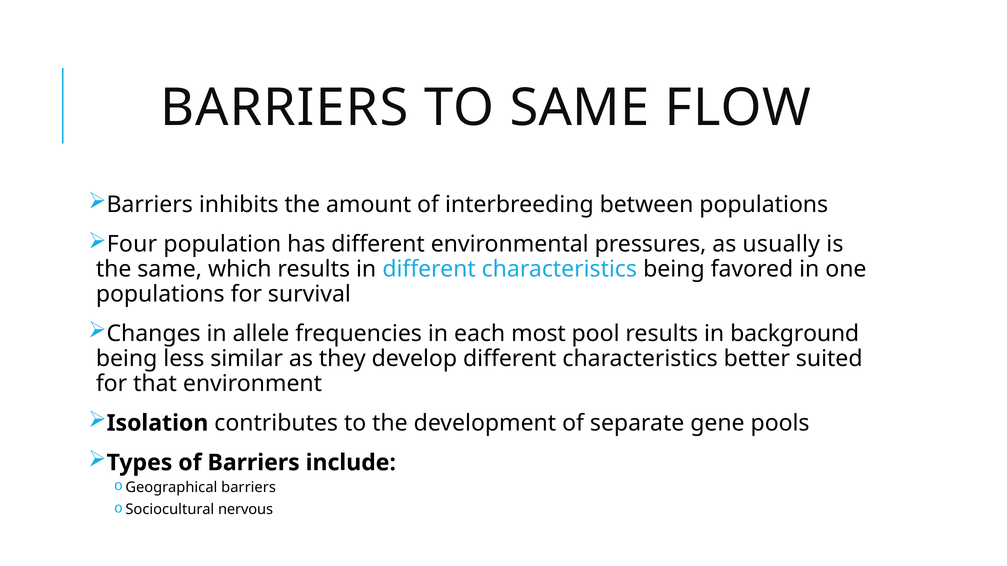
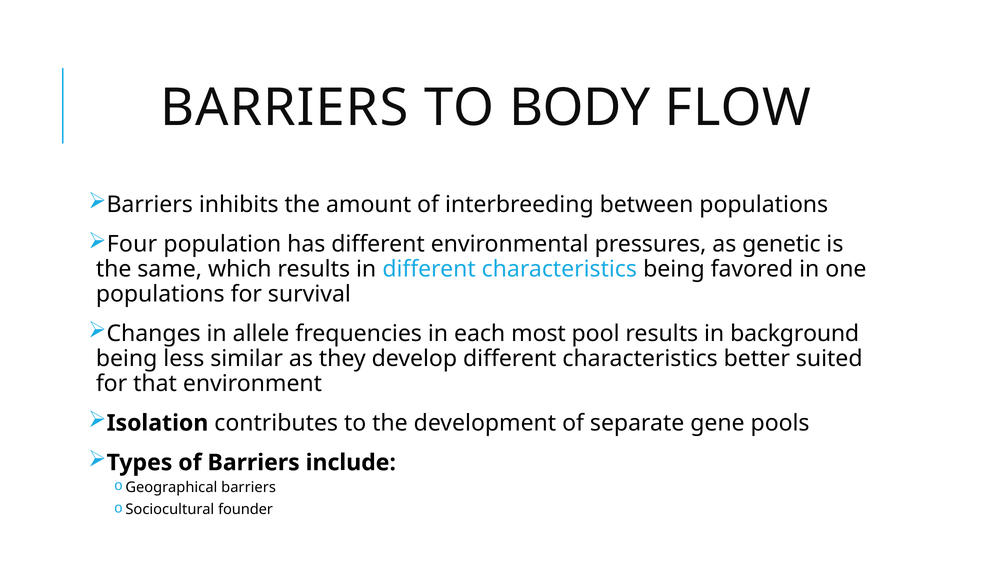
TO SAME: SAME -> BODY (580, 108)
usually: usually -> genetic (781, 245)
nervous: nervous -> founder (246, 510)
